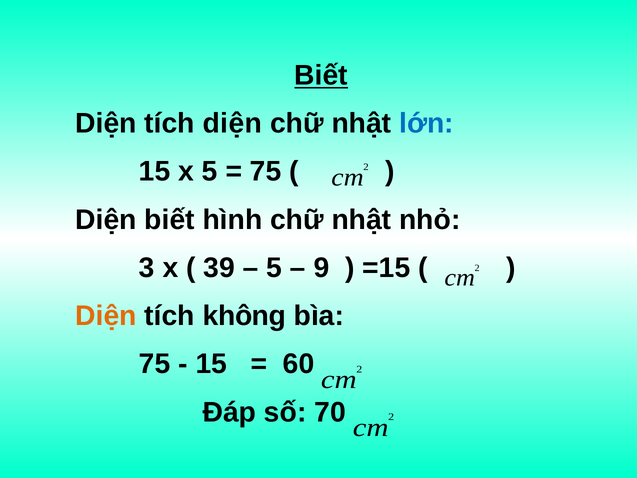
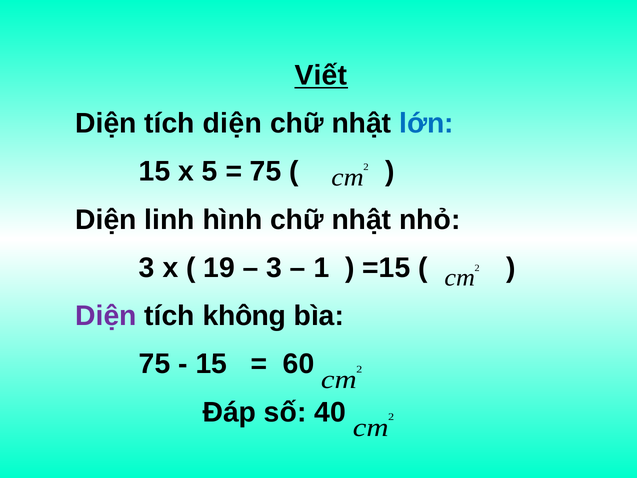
Biết: Biết -> Viết (321, 75)
Diện biết: biết -> linh (170, 220)
39: 39 -> 19 (219, 268)
5: 5 -> 3 (274, 268)
9: 9 -> 1 (322, 268)
Diện colour: orange -> purple (106, 316)
70: 70 -> 40 (330, 412)
